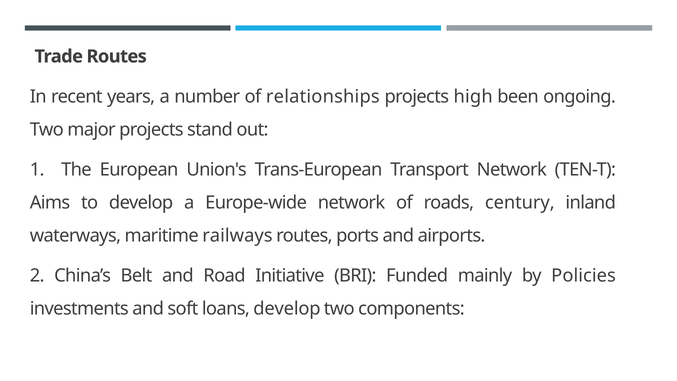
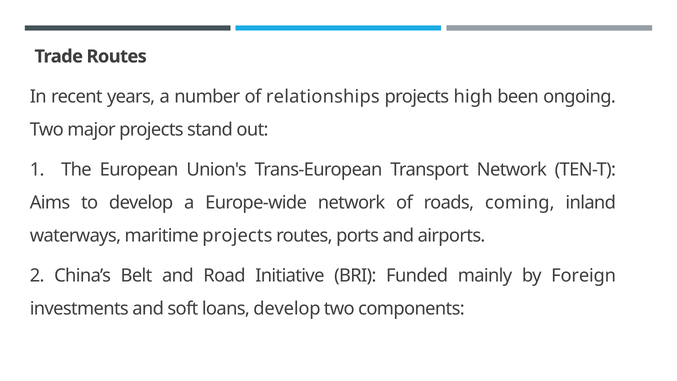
century: century -> coming (520, 202)
maritime railways: railways -> projects (237, 235)
Policies: Policies -> Foreign (584, 275)
